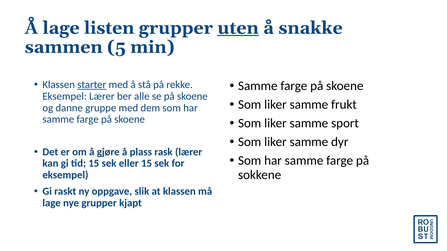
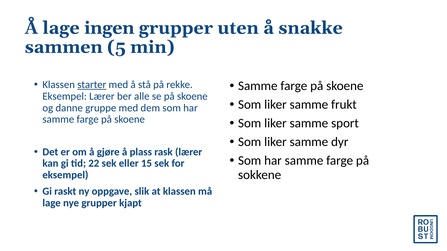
listen: listen -> ingen (109, 28)
uten underline: present -> none (238, 28)
tid 15: 15 -> 22 (94, 164)
